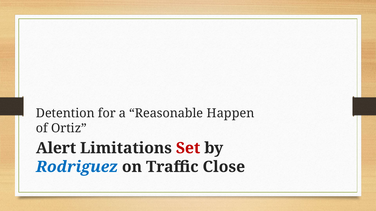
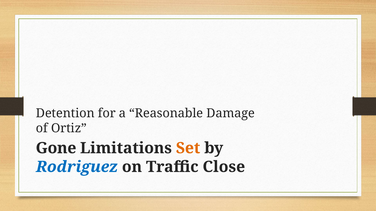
Happen: Happen -> Damage (231, 113)
Alert: Alert -> Gone (56, 148)
Set colour: red -> orange (188, 148)
